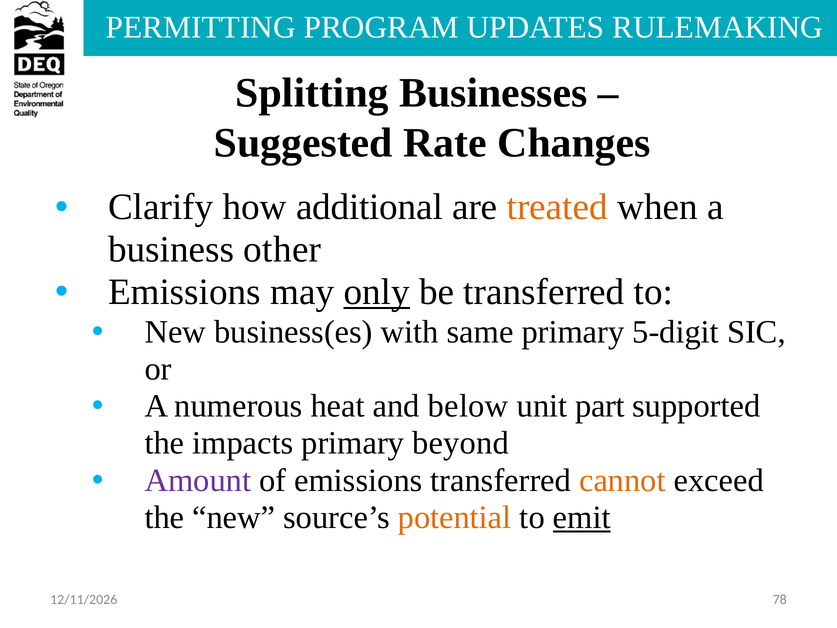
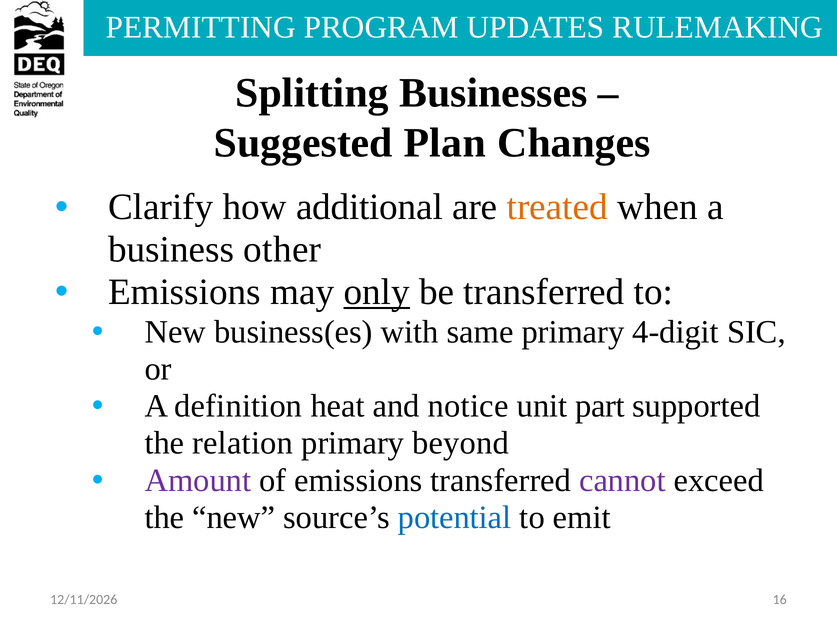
Rate: Rate -> Plan (445, 143)
5-digit: 5-digit -> 4-digit (676, 332)
numerous: numerous -> definition (238, 406)
below: below -> notice (468, 406)
impacts: impacts -> relation (243, 443)
cannot colour: orange -> purple (622, 480)
potential colour: orange -> blue (455, 517)
emit underline: present -> none (582, 517)
78: 78 -> 16 (780, 599)
